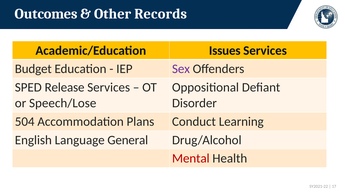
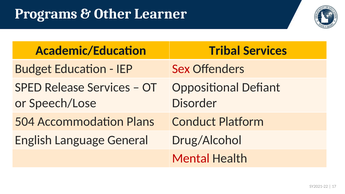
Outcomes: Outcomes -> Programs (46, 14)
Records: Records -> Learner (161, 14)
Issues: Issues -> Tribal (225, 51)
Sex colour: purple -> red (181, 69)
Learning: Learning -> Platform (241, 122)
